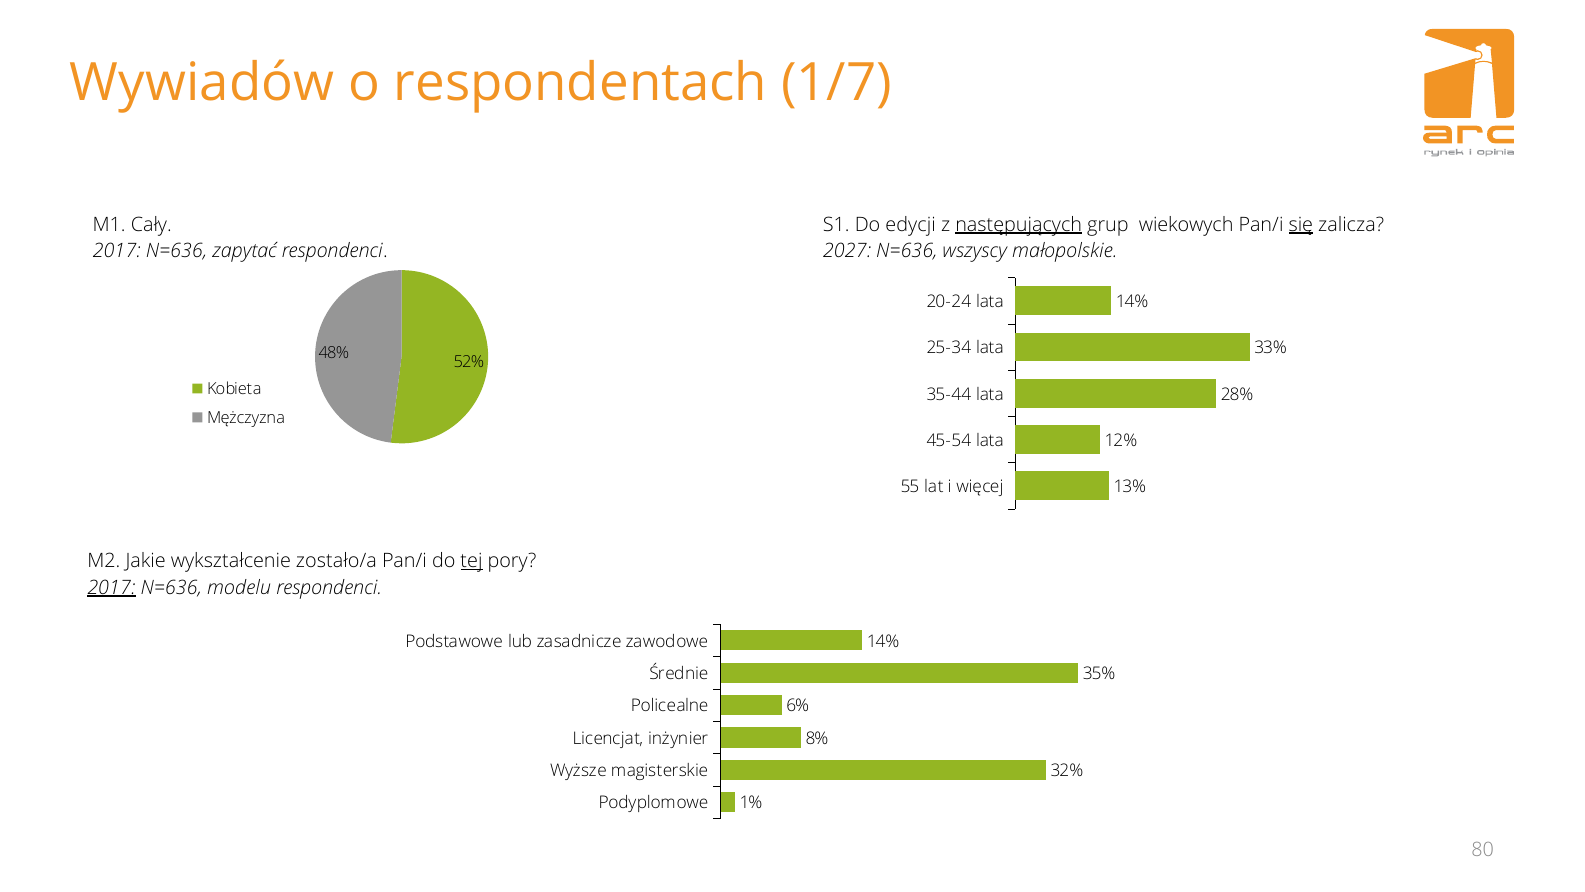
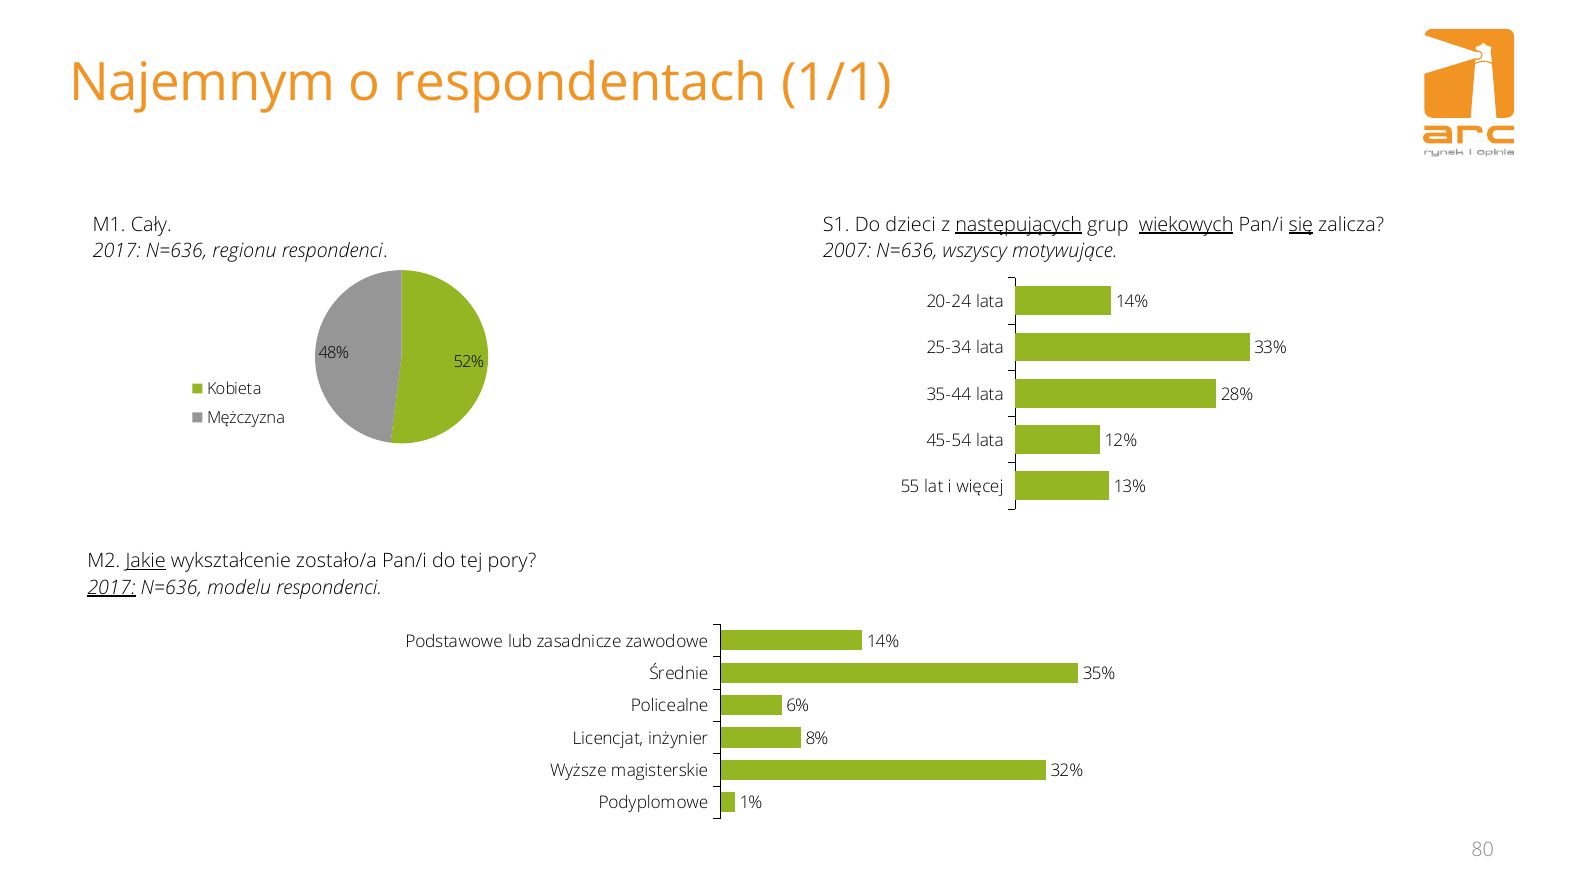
Wywiadów: Wywiadów -> Najemnym (202, 83)
1/7: 1/7 -> 1/1 (837, 83)
edycji: edycji -> dzieci (911, 224)
wiekowych underline: none -> present (1186, 224)
zapytać: zapytać -> regionu (244, 251)
2027: 2027 -> 2007 (847, 251)
małopolskie: małopolskie -> motywujące (1065, 251)
Jakie underline: none -> present (146, 561)
tej underline: present -> none (472, 561)
